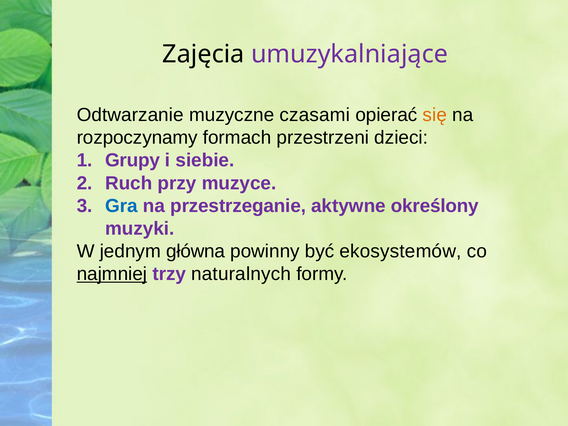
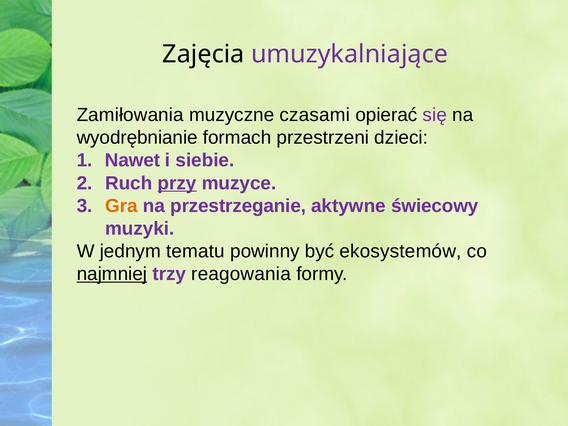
Odtwarzanie: Odtwarzanie -> Zamiłowania (130, 115)
się colour: orange -> purple (435, 115)
rozpoczynamy: rozpoczynamy -> wyodrębnianie (137, 138)
Grupy: Grupy -> Nawet (132, 160)
przy underline: none -> present (177, 183)
Gra colour: blue -> orange (121, 206)
określony: określony -> świecowy (435, 206)
główna: główna -> tematu (195, 251)
naturalnych: naturalnych -> reagowania (241, 274)
